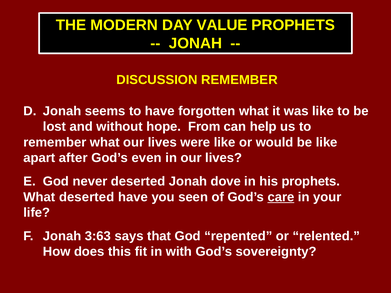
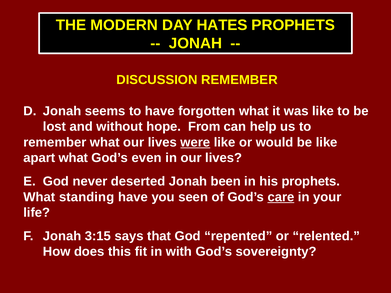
VALUE: VALUE -> HATES (222, 25)
were underline: none -> present (195, 142)
apart after: after -> what (73, 158)
dove: dove -> been (226, 182)
What deserted: deserted -> standing (87, 197)
3:63: 3:63 -> 3:15 (98, 236)
